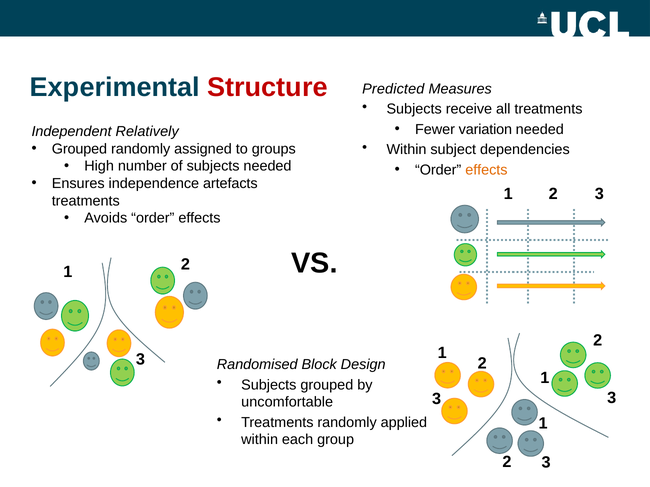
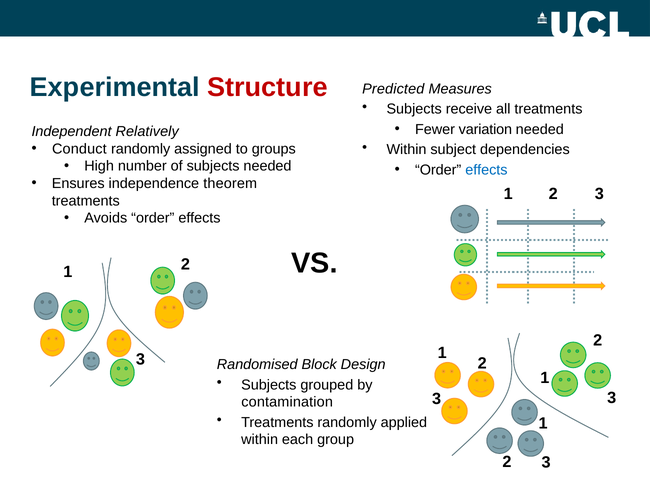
Grouped: Grouped -> Conduct (79, 149)
effects colour: orange -> blue (486, 170)
artefacts: artefacts -> theorem (230, 184)
uncomfortable: uncomfortable -> contamination (287, 403)
